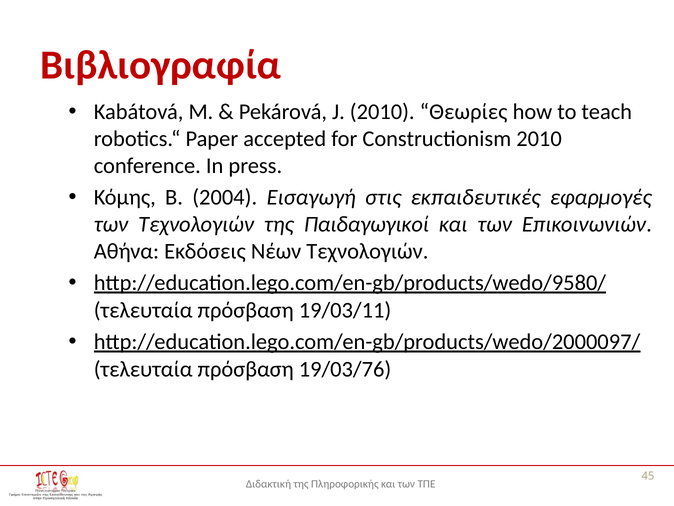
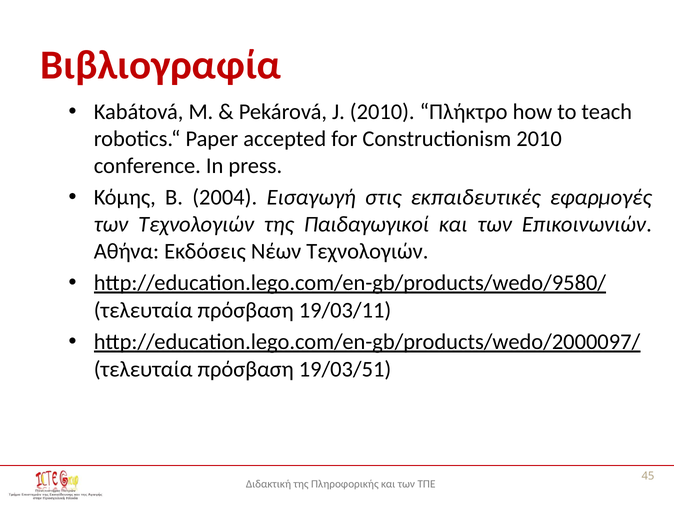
Θεωρίες: Θεωρίες -> Πλήκτρο (464, 112)
19/03/76: 19/03/76 -> 19/03/51 (345, 369)
